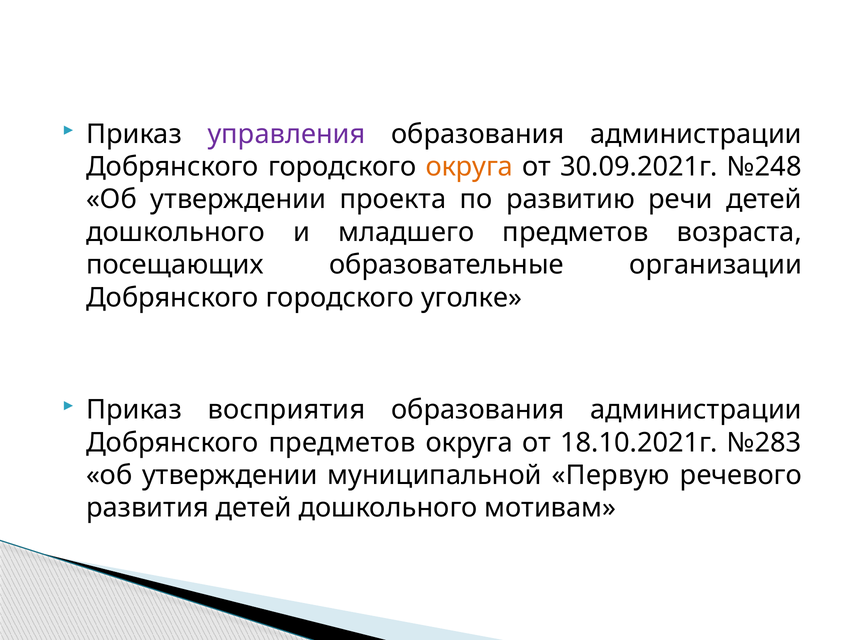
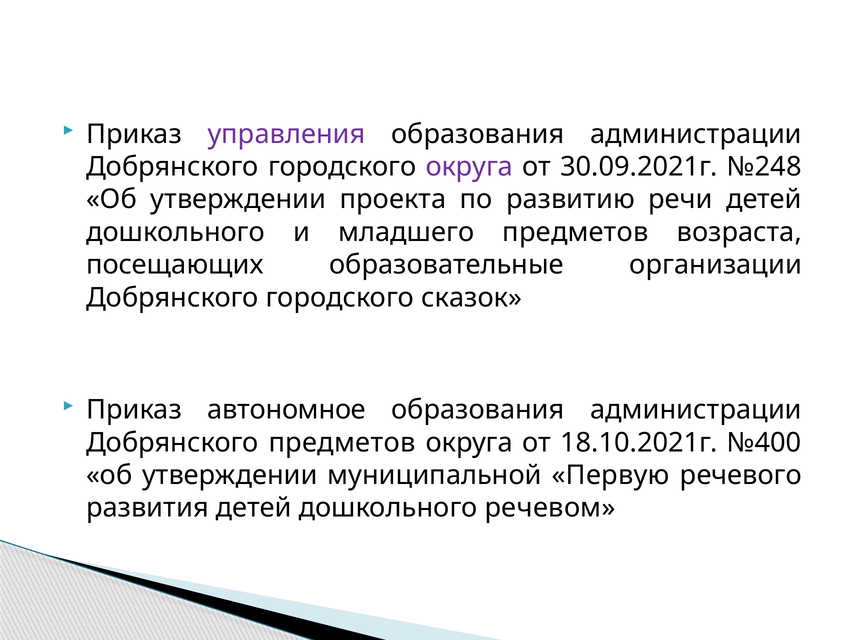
округа colour: orange -> purple (469, 167)
уголке: уголке -> сказок (472, 297)
восприятия: восприятия -> автономное (287, 410)
№283: №283 -> №400 (764, 442)
мотивам: мотивам -> речевом (550, 508)
